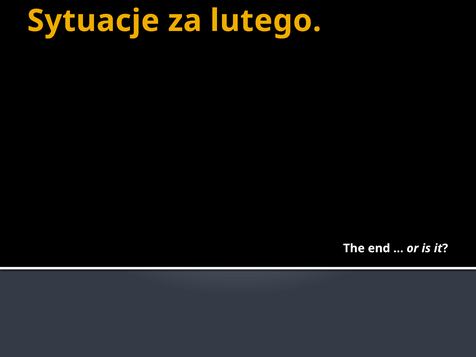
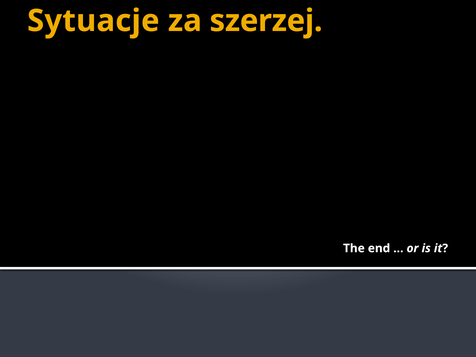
lutego: lutego -> szerzej (266, 21)
